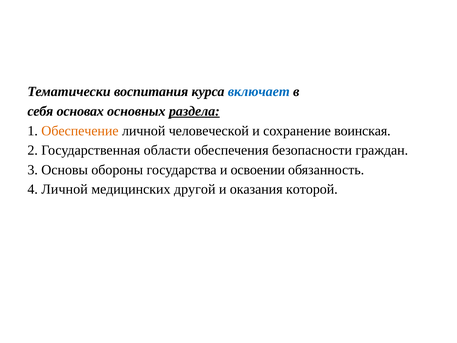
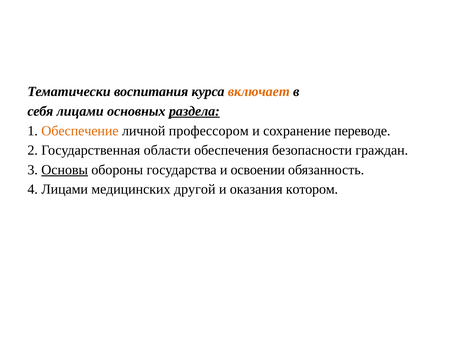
включает colour: blue -> orange (259, 92)
себя основах: основах -> лицами (80, 111)
человеческой: человеческой -> профессором (209, 131)
воинская: воинская -> переводе (362, 131)
Основы underline: none -> present (65, 170)
4 Личной: Личной -> Лицами (65, 189)
которой: которой -> котором (312, 189)
